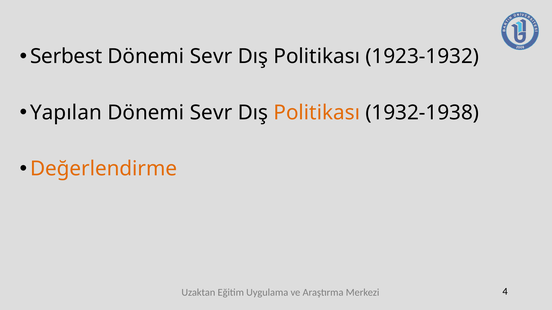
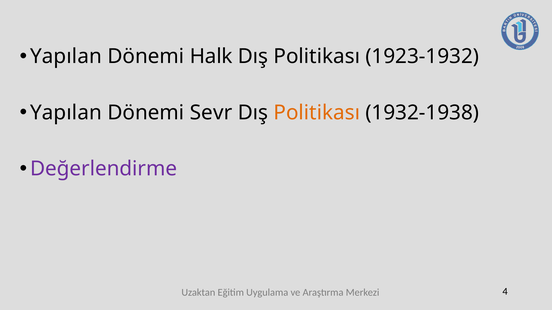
Serbest: Serbest -> Yapılan (66, 57)
Sevr: Sevr -> Halk (211, 57)
Değerlendirme colour: orange -> purple (104, 169)
